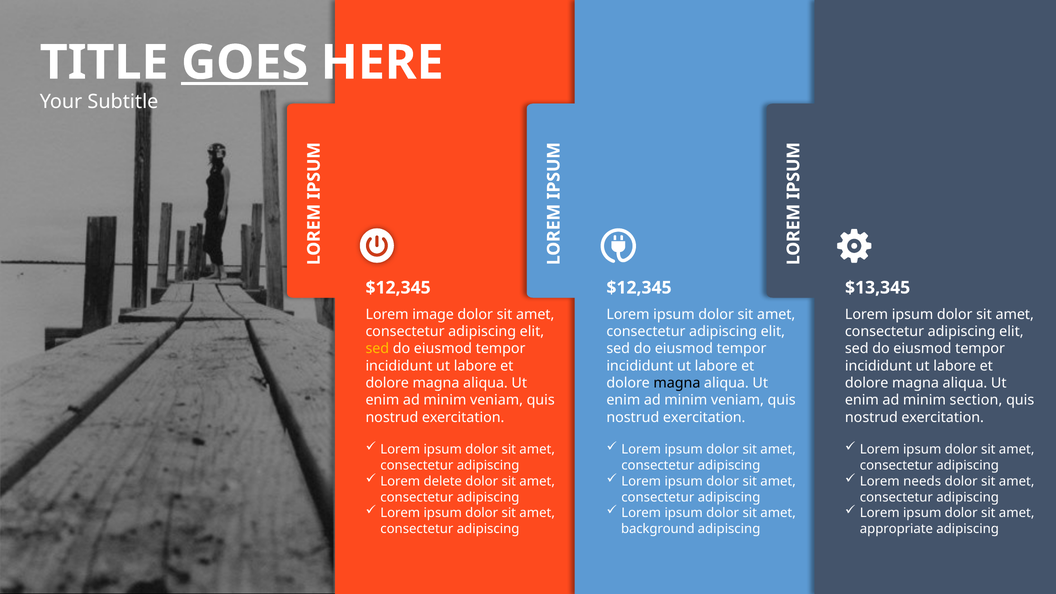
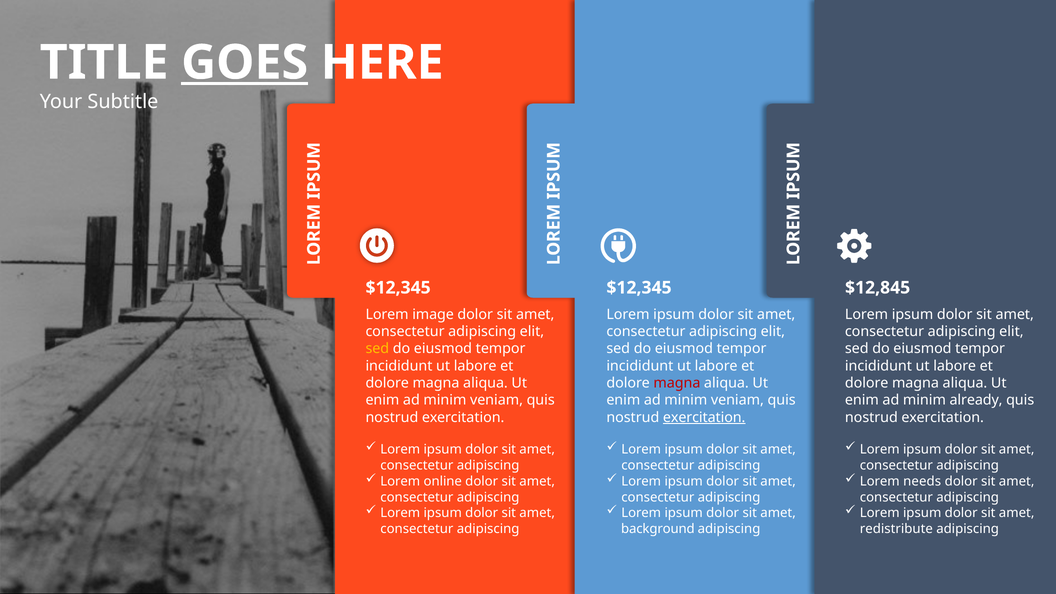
$13,345: $13,345 -> $12,845 (878, 288)
magna colour: black -> red (677, 383)
section: section -> already (976, 400)
exercitation underline: none -> present (704, 417)
delete: delete -> online (443, 481)
appropriate: appropriate -> redistribute (896, 529)
